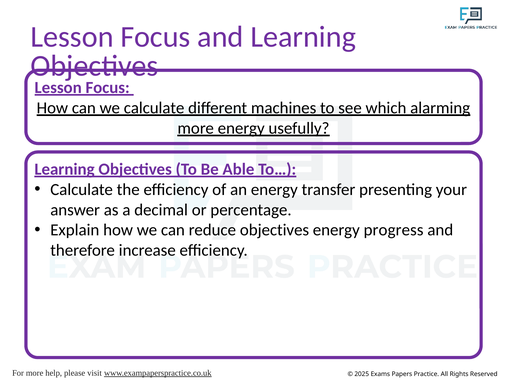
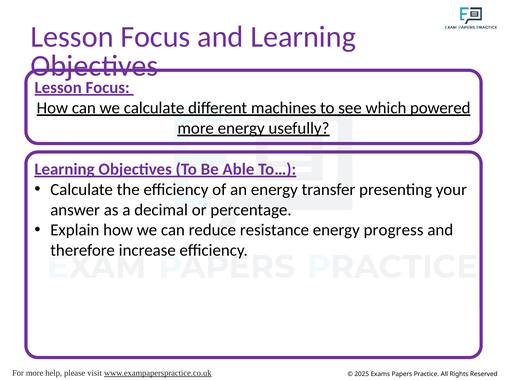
alarming: alarming -> powered (440, 108)
reduce objectives: objectives -> resistance (274, 230)
